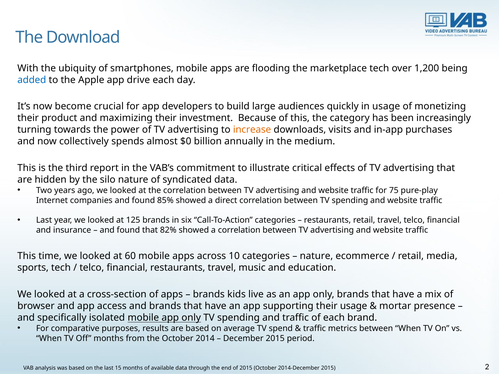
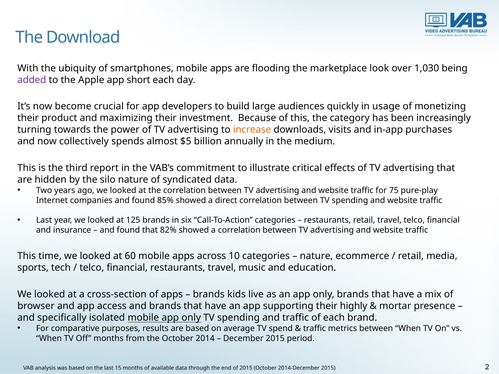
marketplace tech: tech -> look (379, 68)
1,200: 1,200 -> 1,030 (427, 68)
added colour: blue -> purple (32, 80)
drive: drive -> short (139, 80)
$0: $0 -> $5 (186, 141)
their usage: usage -> highly (354, 306)
